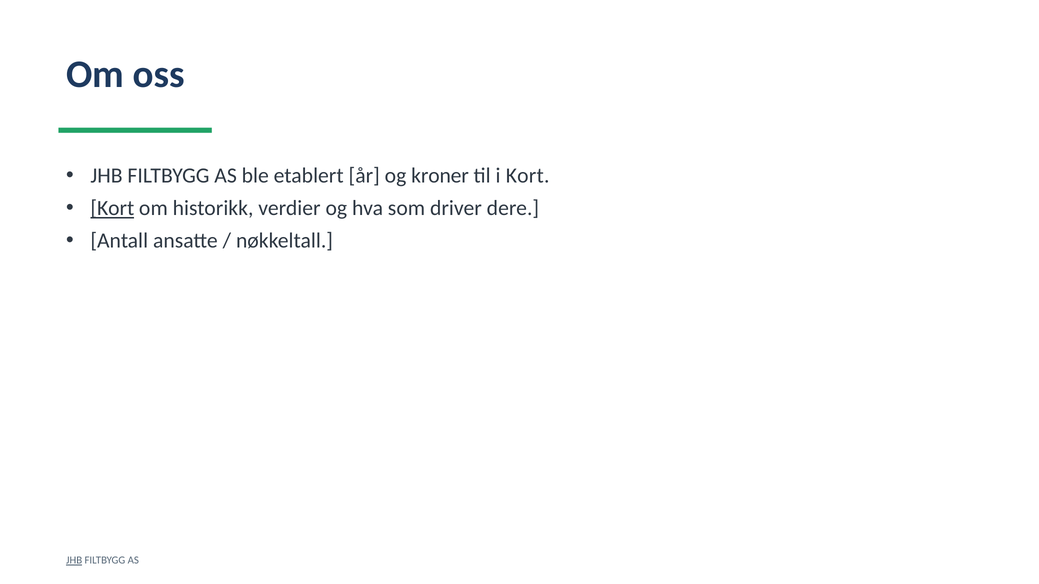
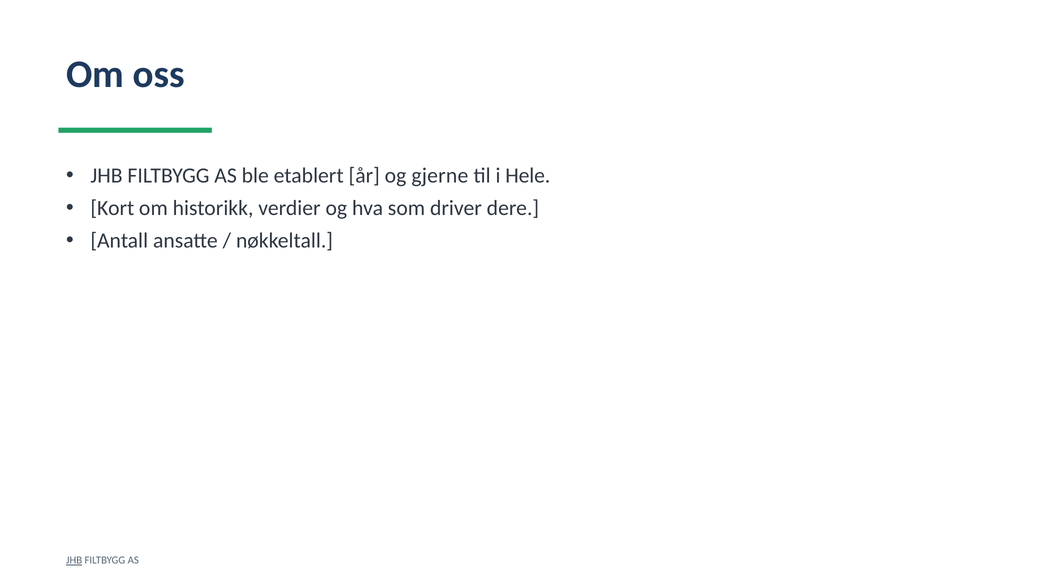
kroner: kroner -> gjerne (440, 176)
i Kort: Kort -> Hele (528, 176)
Kort underline: present -> none (112, 208)
